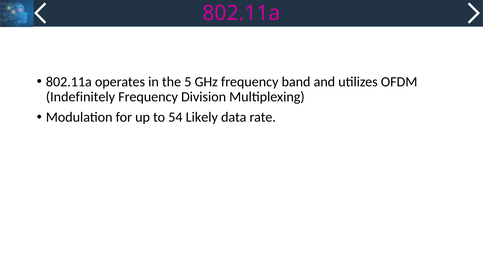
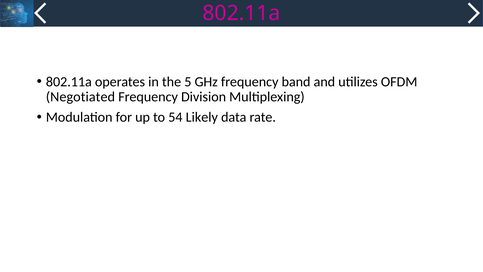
Indefinitely: Indefinitely -> Negotiated (80, 97)
